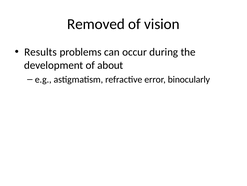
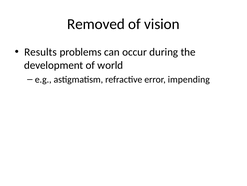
about: about -> world (110, 65)
binocularly: binocularly -> impending (189, 79)
